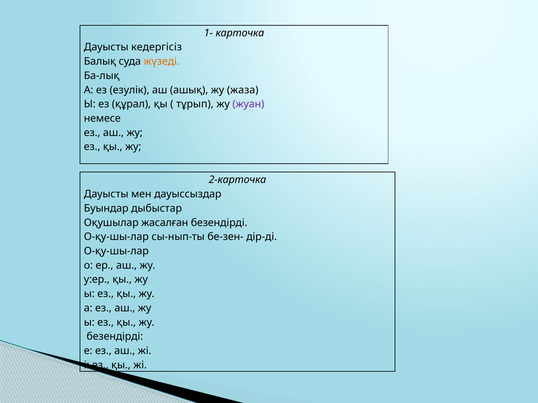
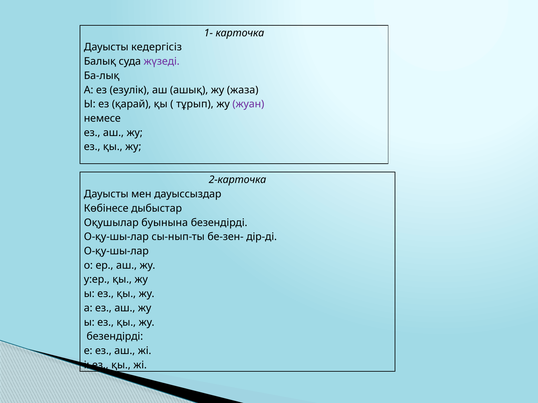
жүзеді colour: orange -> purple (162, 61)
құрал: құрал -> қарай (131, 104)
Буындар: Буындар -> Көбінесе (106, 209)
жасалған: жасалған -> буынына (165, 223)
